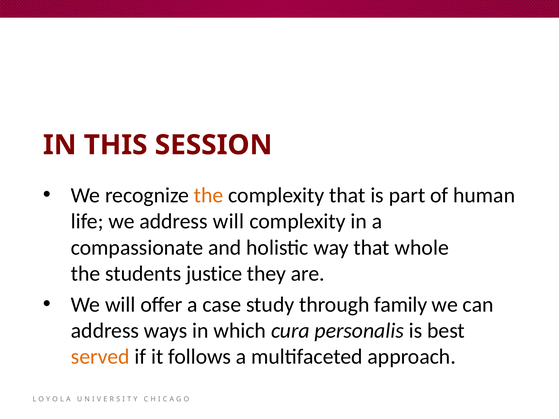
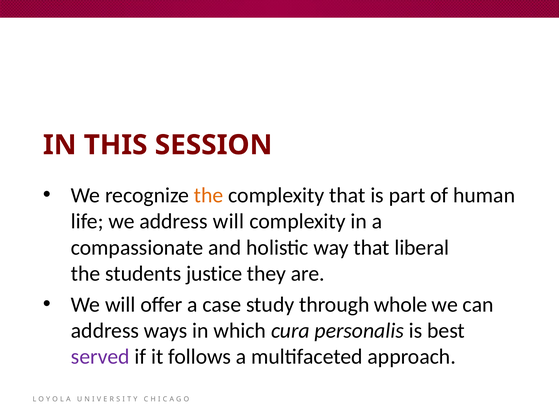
whole: whole -> liberal (422, 248)
family: family -> whole (401, 305)
served colour: orange -> purple (100, 357)
